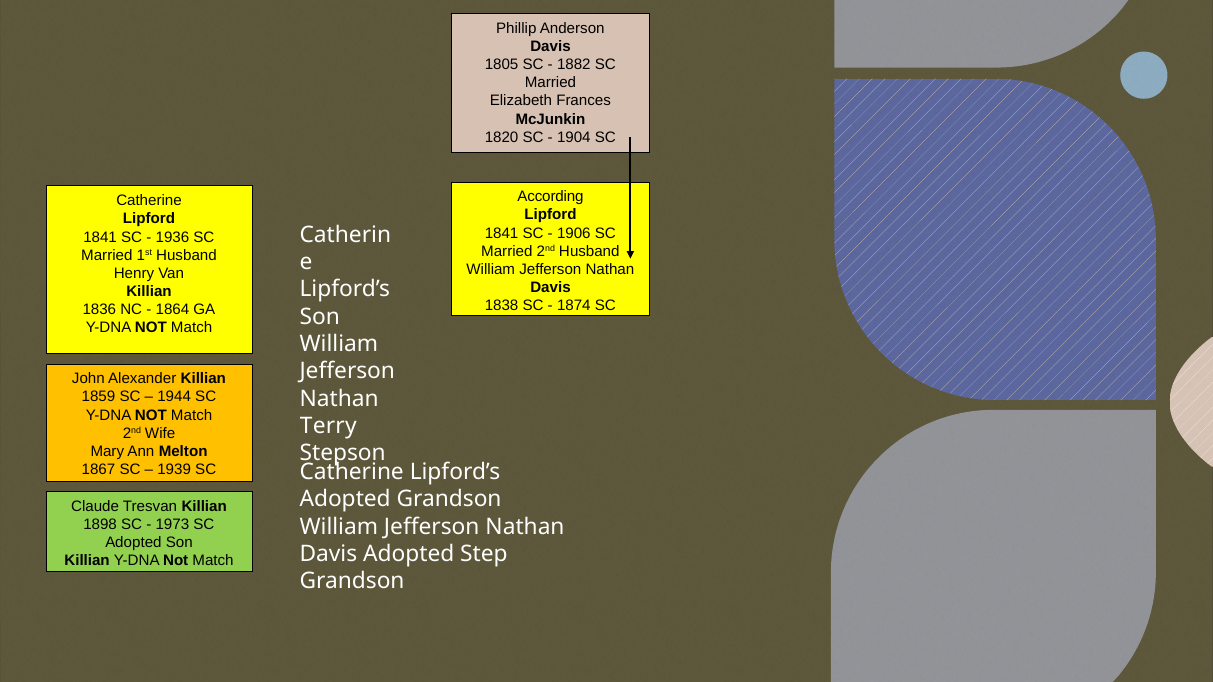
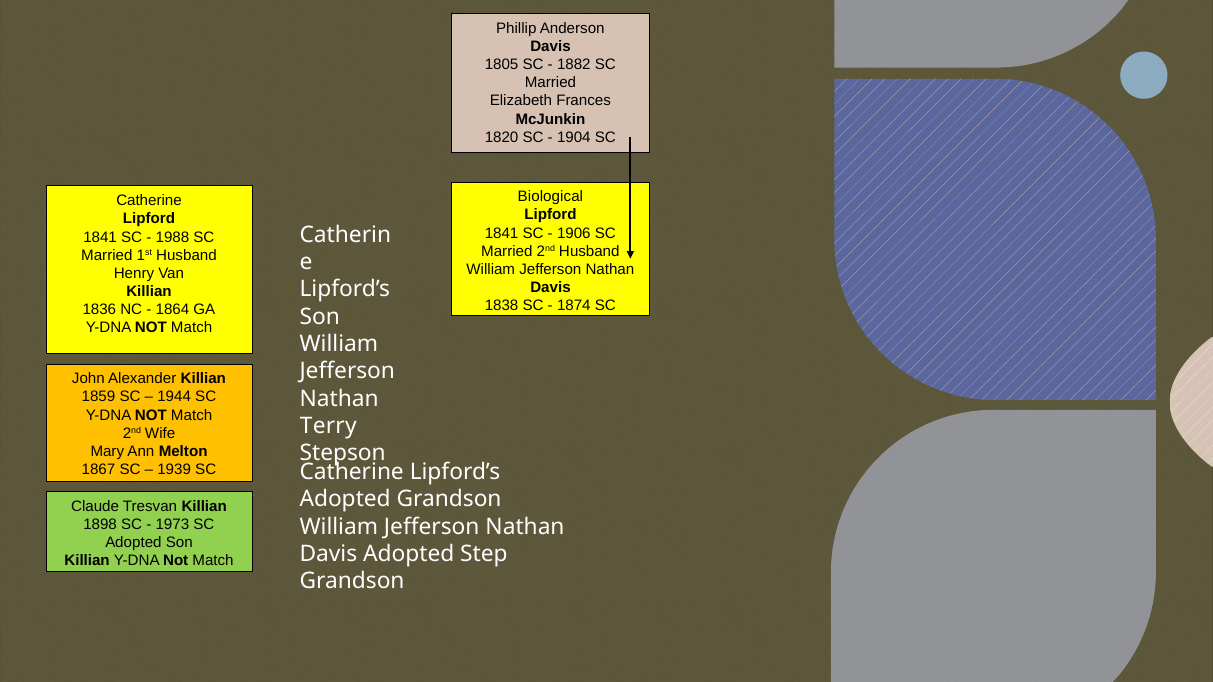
According: According -> Biological (550, 197)
1936: 1936 -> 1988 (172, 237)
